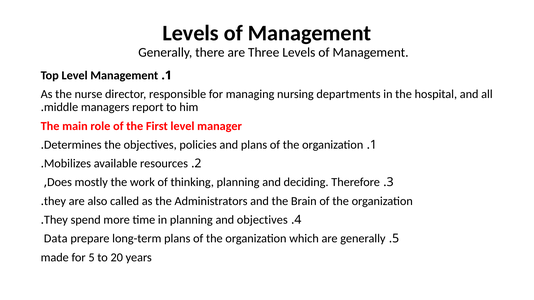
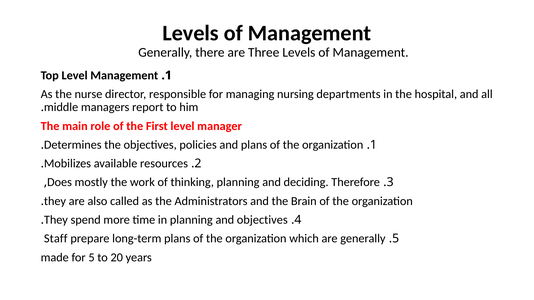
Data: Data -> Staff (56, 239)
